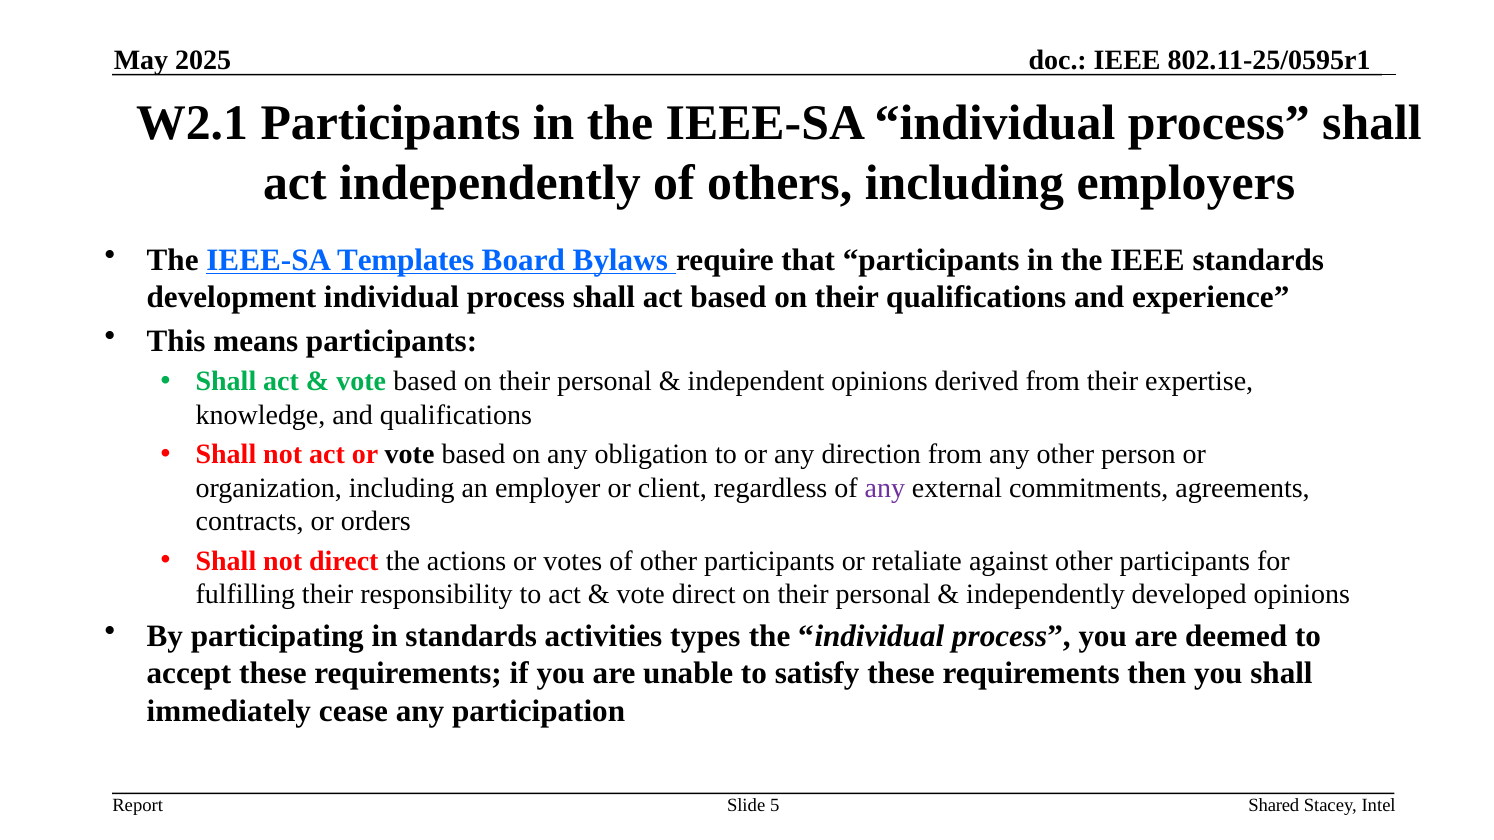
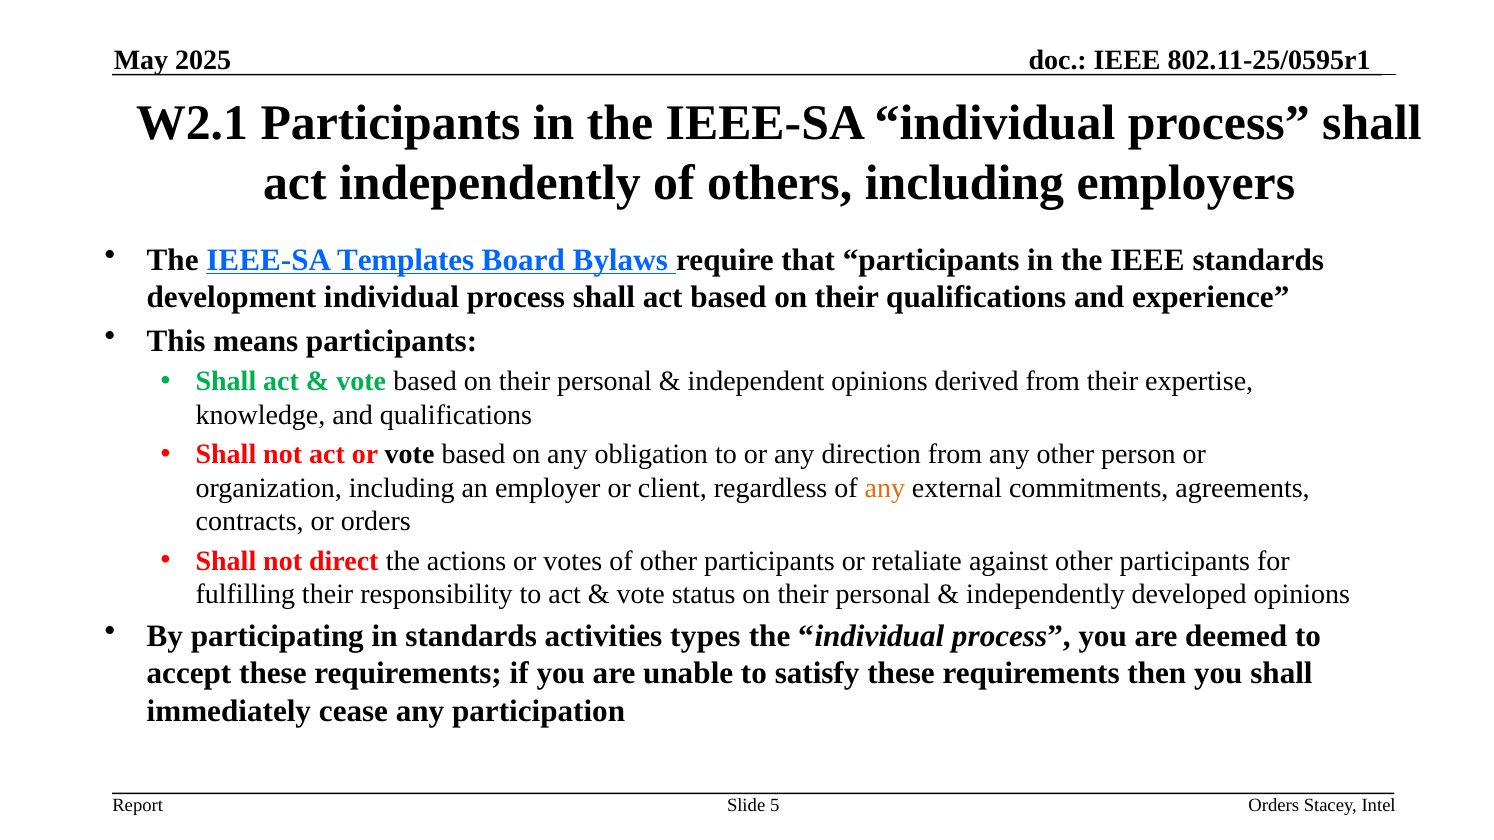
any colour: purple -> orange (885, 488)
vote direct: direct -> status (704, 595)
Shared: Shared -> Orders (1274, 806)
